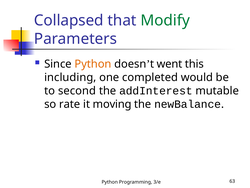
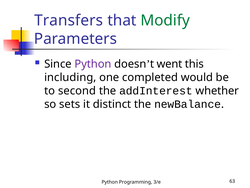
Collapsed: Collapsed -> Transfers (69, 20)
Python colour: orange -> purple (93, 64)
mutable: mutable -> whether (217, 91)
rate: rate -> sets (70, 104)
moving: moving -> distinct (112, 104)
